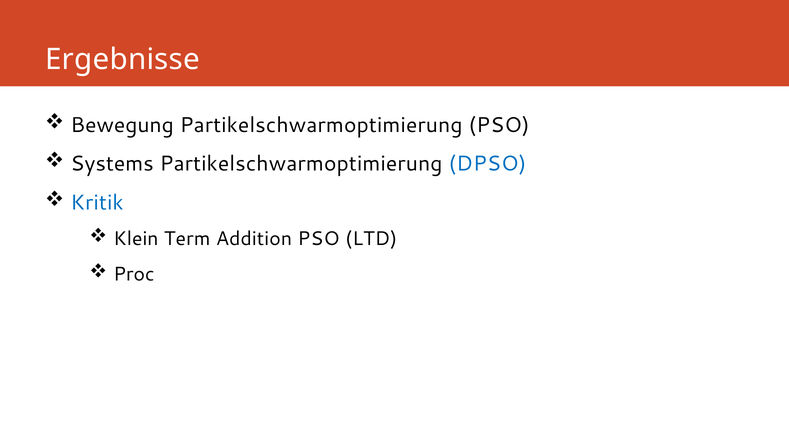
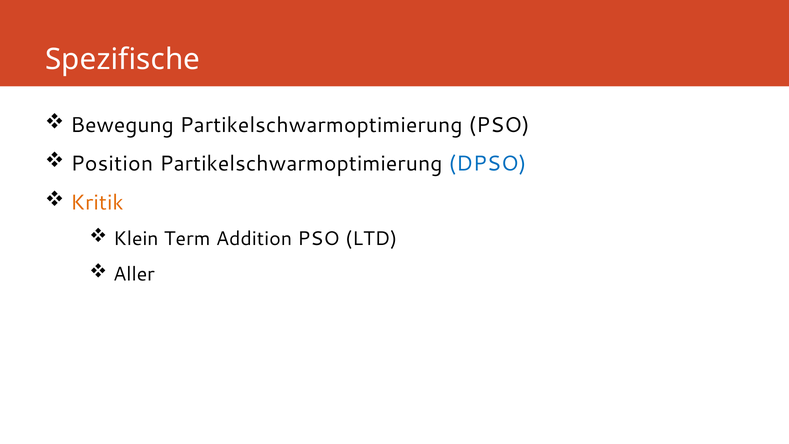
Ergebnisse: Ergebnisse -> Spezifische (123, 60)
Systems: Systems -> Position (112, 164)
Kritik colour: blue -> orange (97, 202)
Proc: Proc -> Aller (134, 274)
